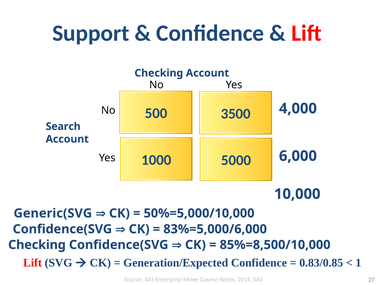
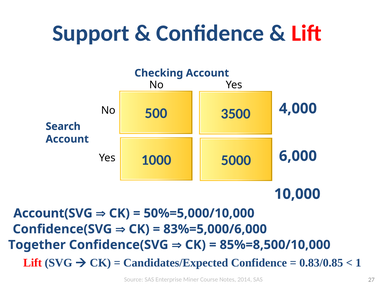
Generic(SVG: Generic(SVG -> Account(SVG (53, 213)
Checking: Checking -> Together (37, 245)
Generation/Expected: Generation/Expected -> Candidates/Expected (176, 263)
